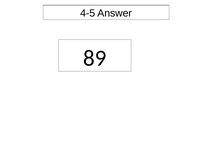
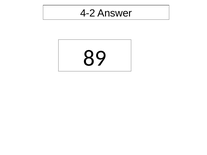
4-5: 4-5 -> 4-2 (88, 13)
